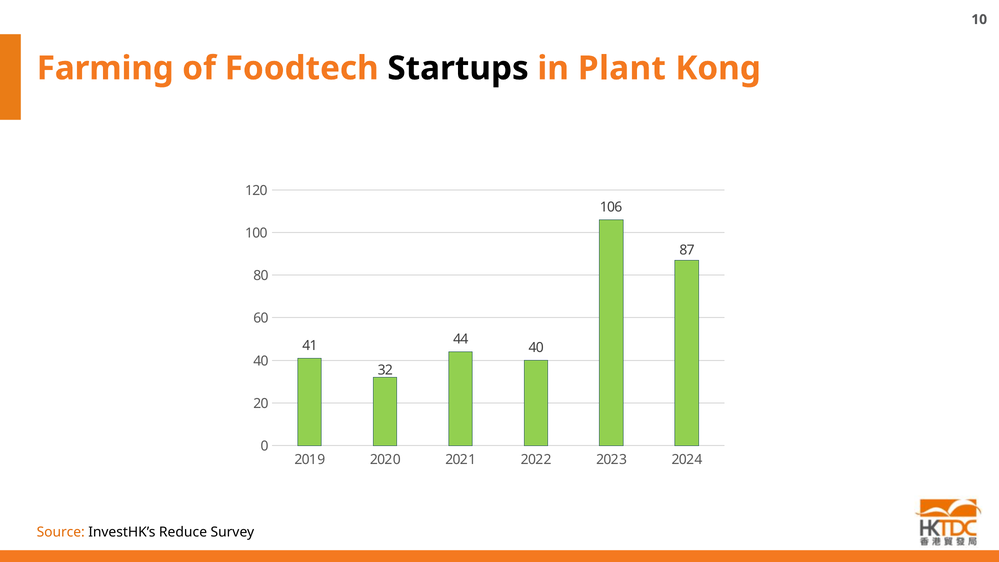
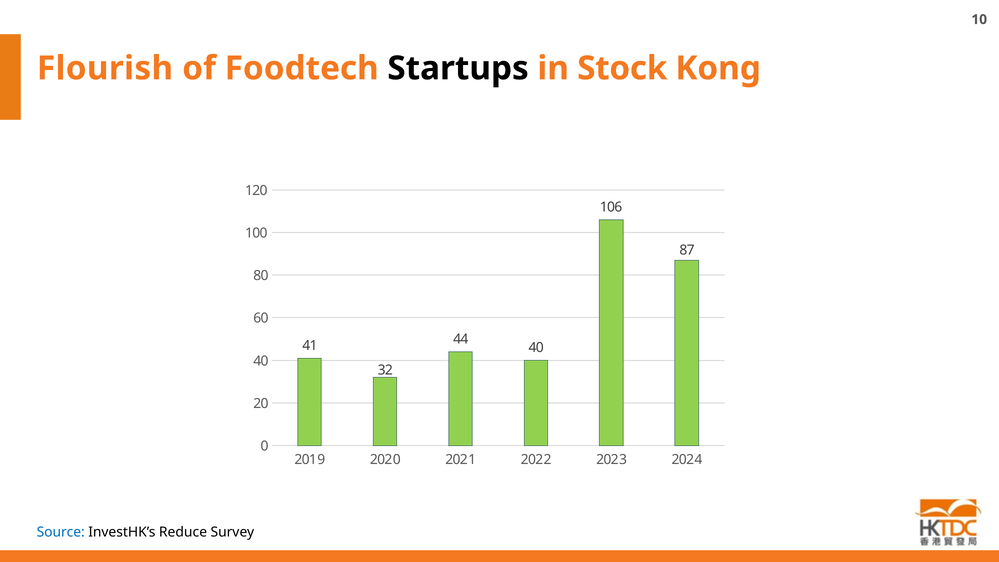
Farming: Farming -> Flourish (105, 68)
Plant: Plant -> Stock (622, 68)
Source colour: orange -> blue (61, 532)
